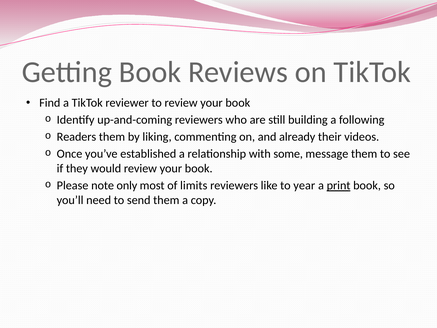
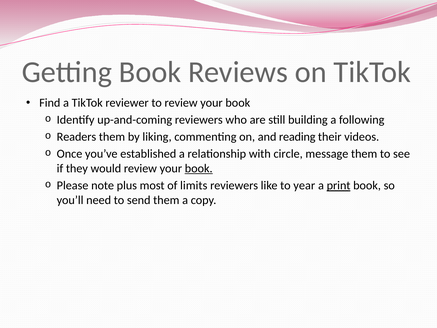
already: already -> reading (297, 137)
some: some -> circle (288, 154)
book underline: none -> present (199, 168)
only: only -> plus (127, 185)
